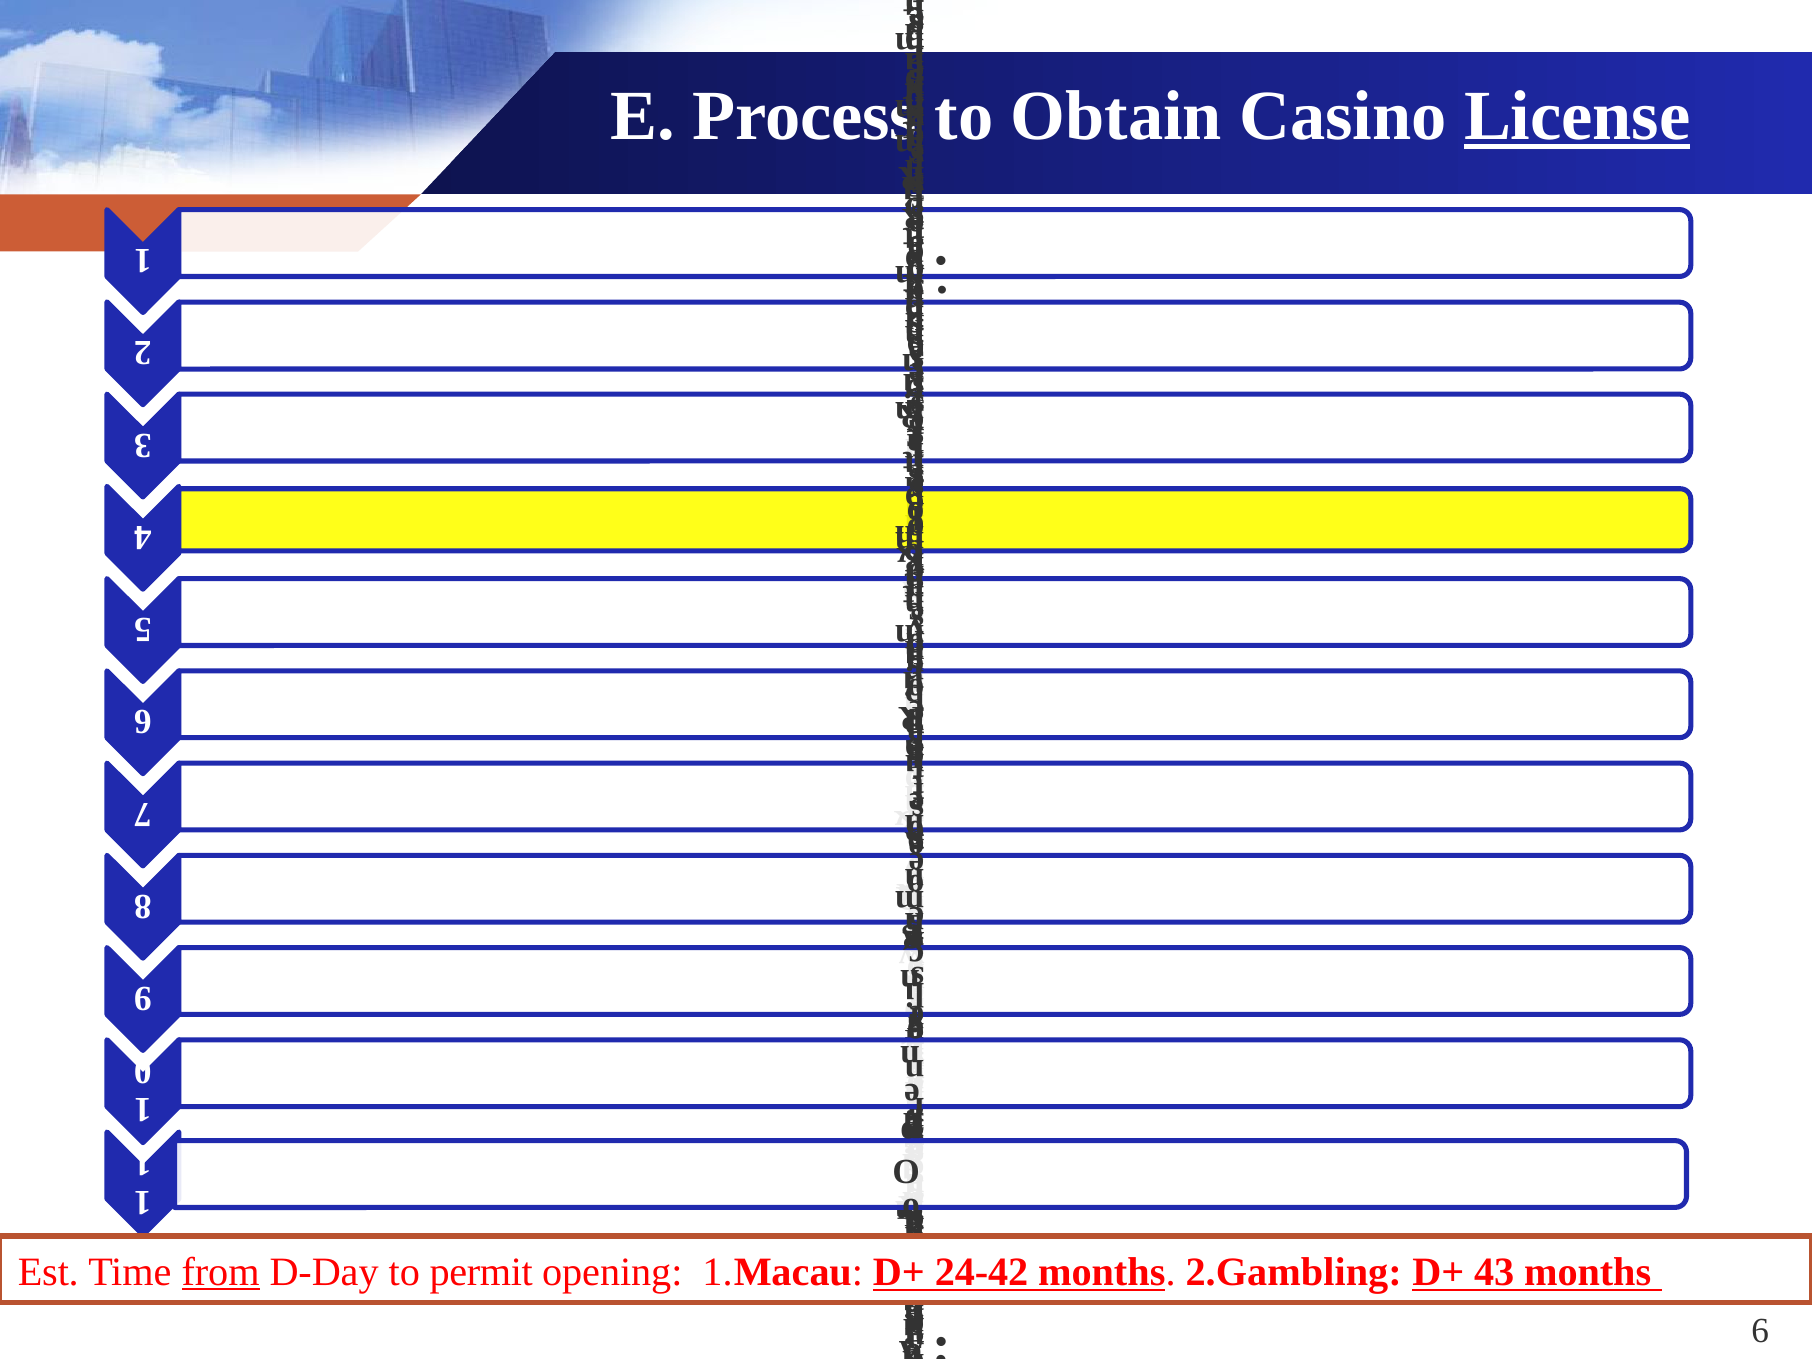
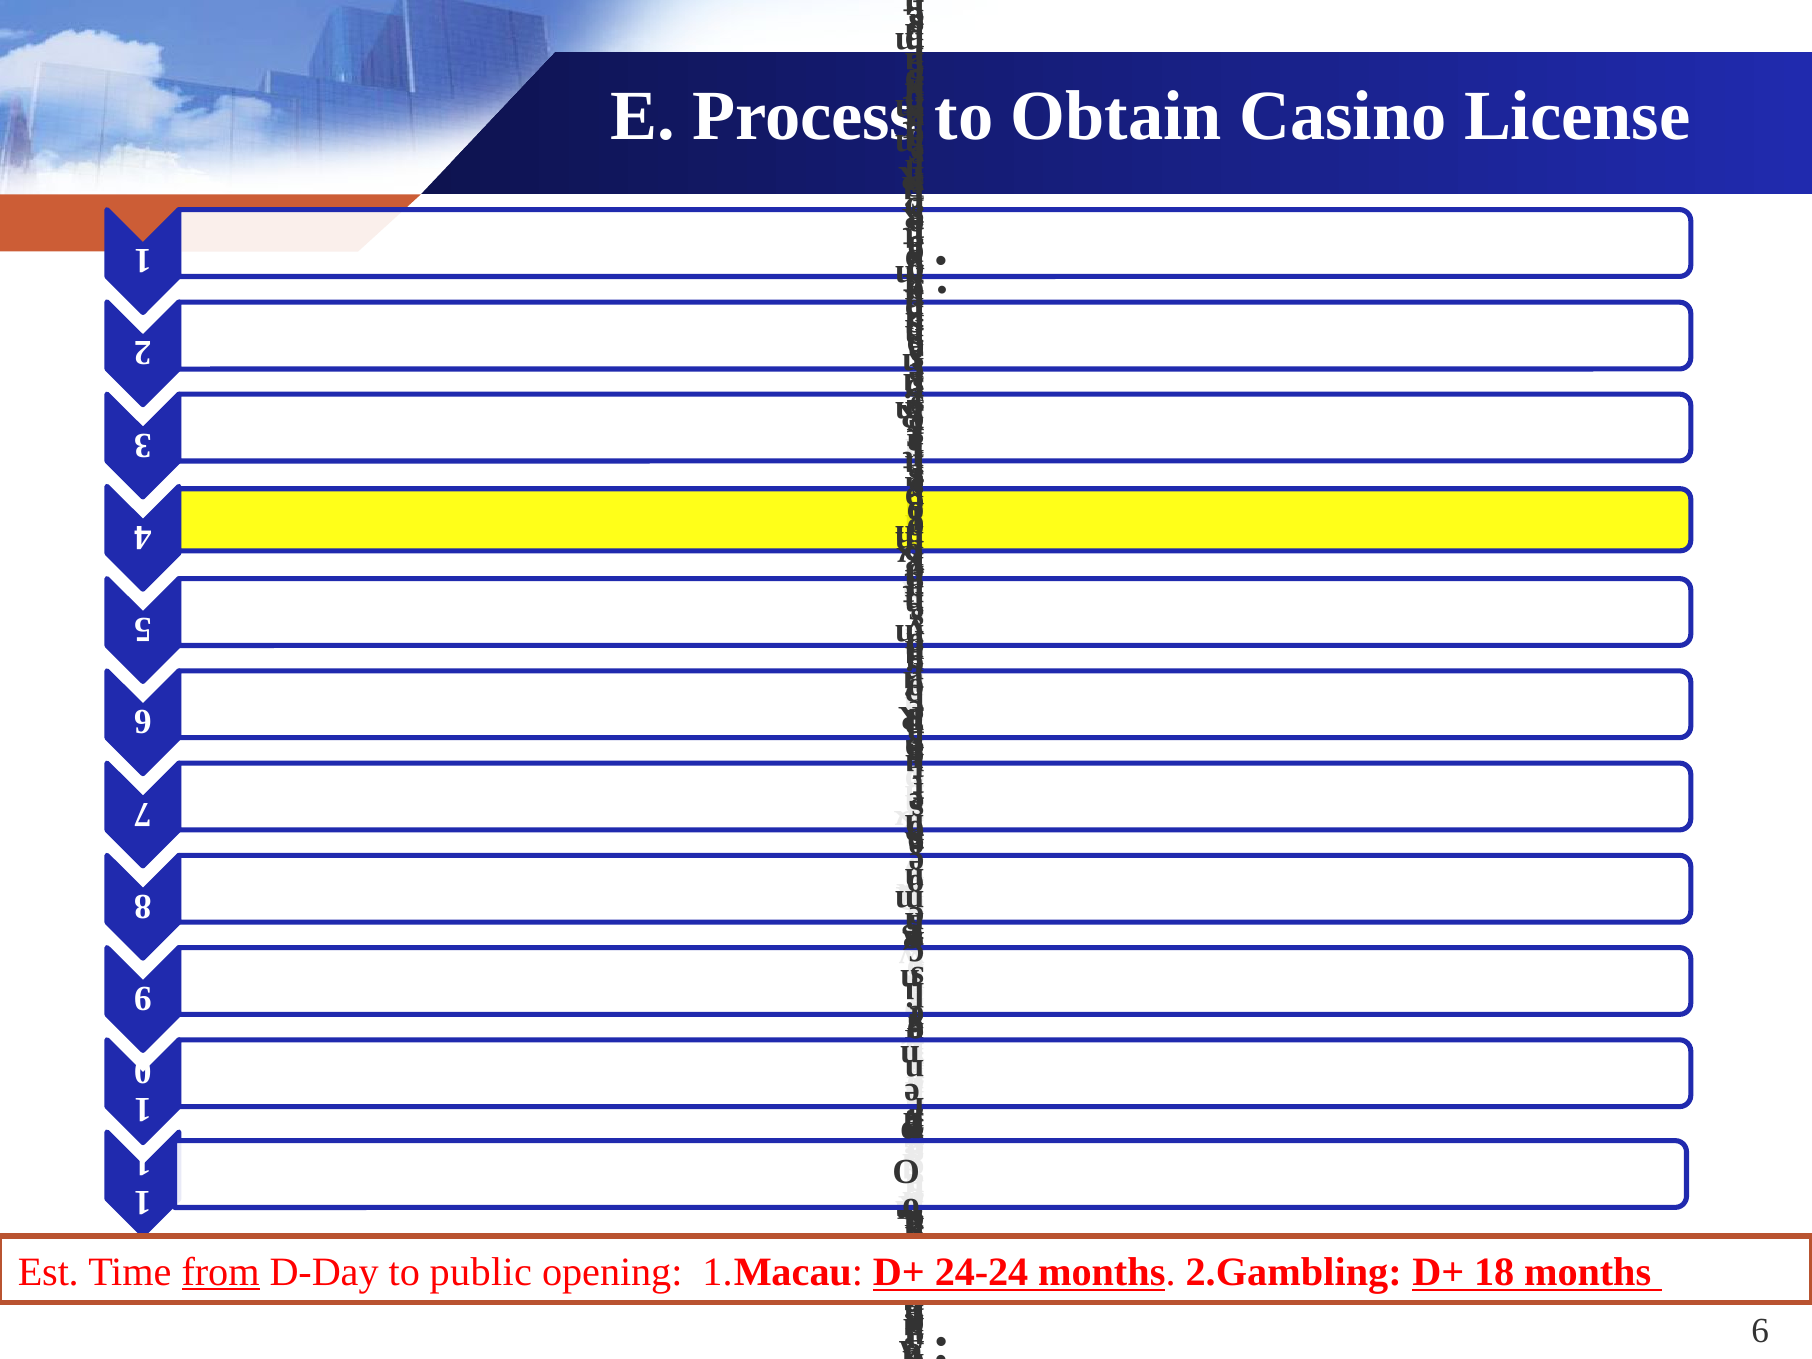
License underline: present -> none (1577, 116)
permit: permit -> public (481, 1272)
24-42: 24-42 -> 24-24 (982, 1272)
43: 43 -> 18 (1494, 1272)
